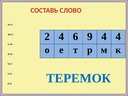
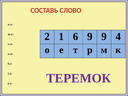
2 4: 4 -> 1 (61, 37)
9 4: 4 -> 9 (104, 37)
ТЕРЕМОК colour: blue -> purple (79, 78)
